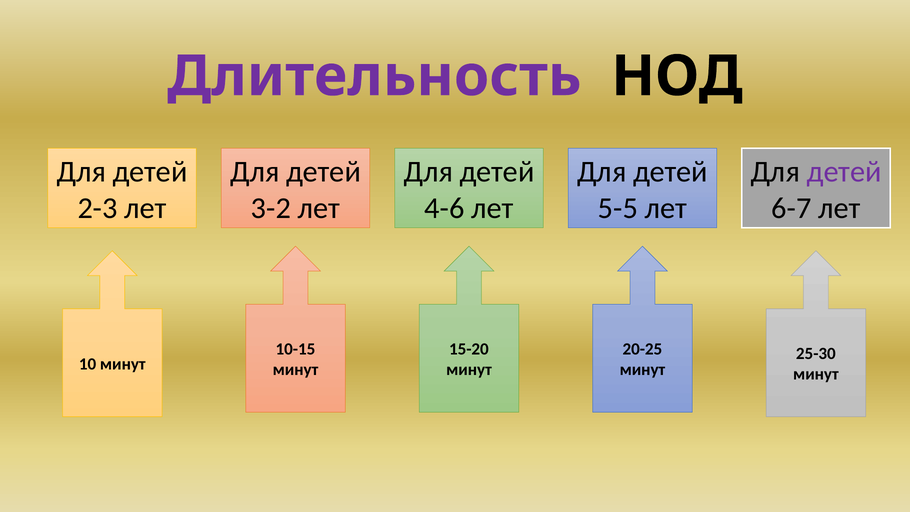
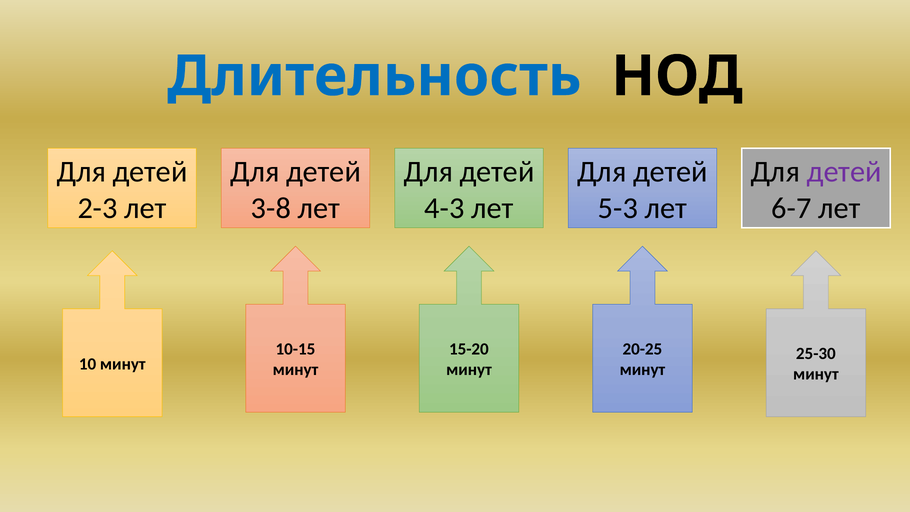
Длительность colour: purple -> blue (374, 76)
3-2: 3-2 -> 3-8 (271, 208)
4-6: 4-6 -> 4-3 (444, 208)
5-5: 5-5 -> 5-3 (618, 208)
